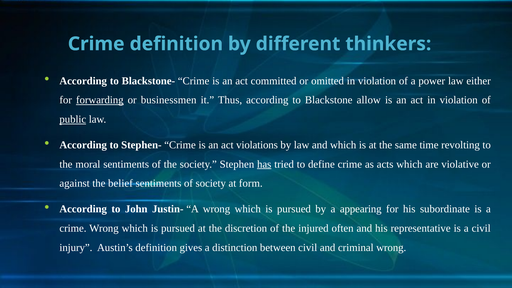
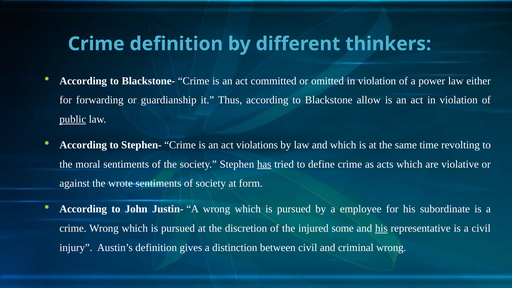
forwarding underline: present -> none (100, 100)
businessmen: businessmen -> guardianship (169, 100)
belief: belief -> wrote (120, 183)
appearing: appearing -> employee (361, 209)
often: often -> some (343, 228)
his underline: none -> present (381, 228)
